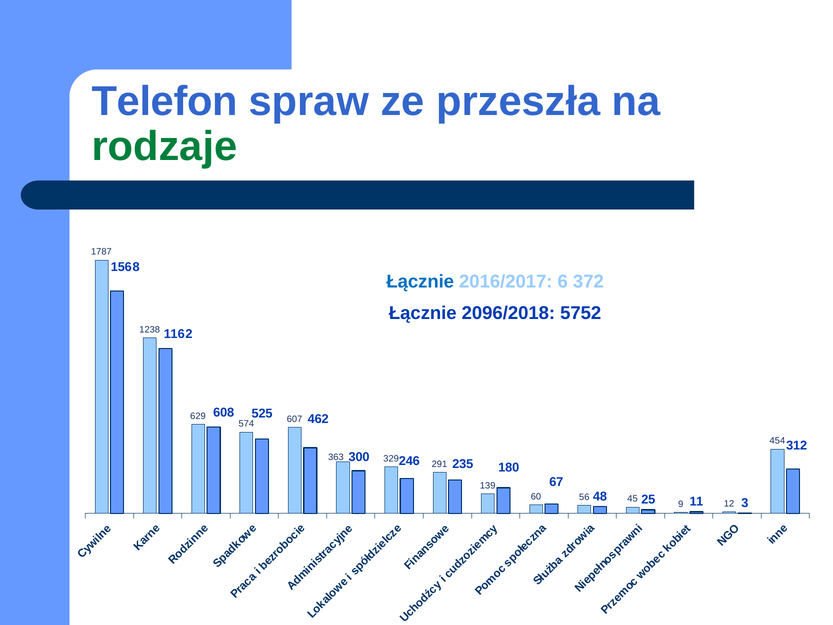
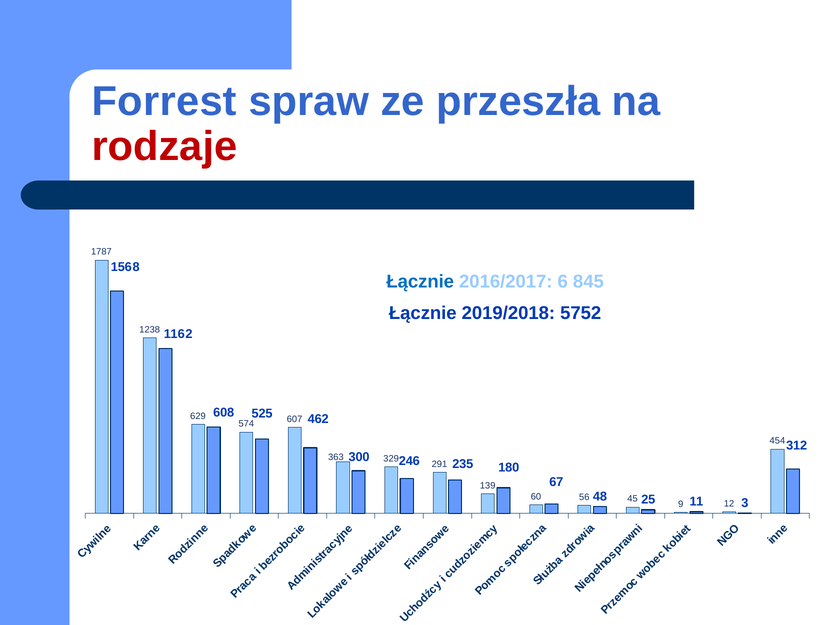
Telefon: Telefon -> Forrest (164, 102)
rodzaje colour: green -> red (164, 147)
372: 372 -> 845 (588, 282)
2096/2018: 2096/2018 -> 2019/2018 (508, 313)
